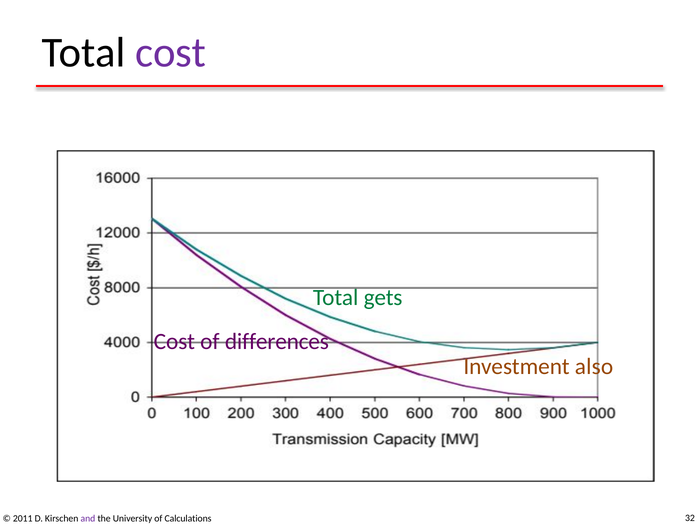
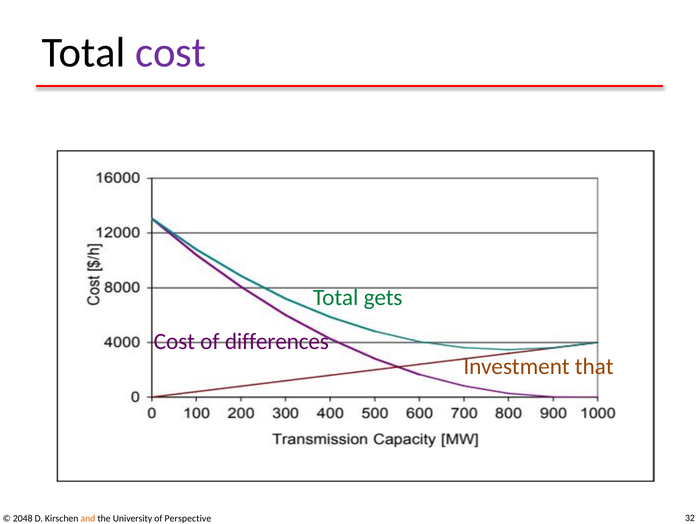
also: also -> that (594, 367)
2011: 2011 -> 2048 (23, 519)
and colour: purple -> orange (88, 519)
Calculations: Calculations -> Perspective (188, 519)
